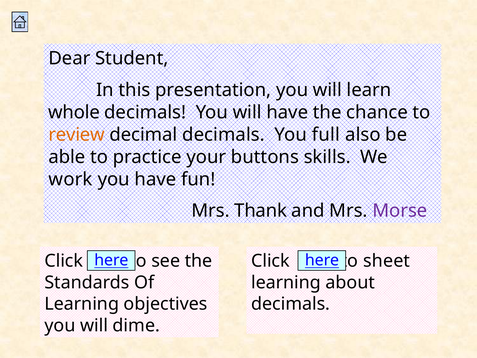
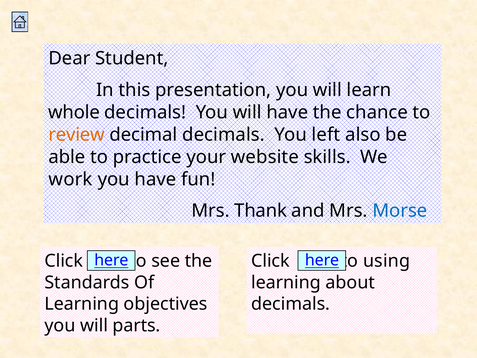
full: full -> left (326, 135)
buttons: buttons -> website (265, 157)
Morse colour: purple -> blue (400, 211)
sheet: sheet -> using (387, 261)
dime: dime -> parts (136, 325)
